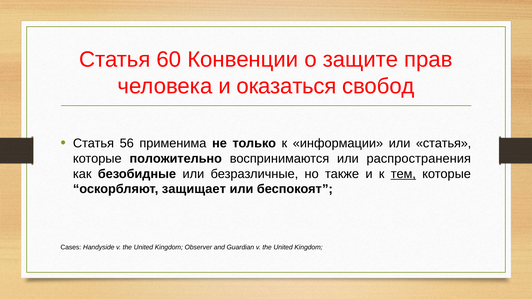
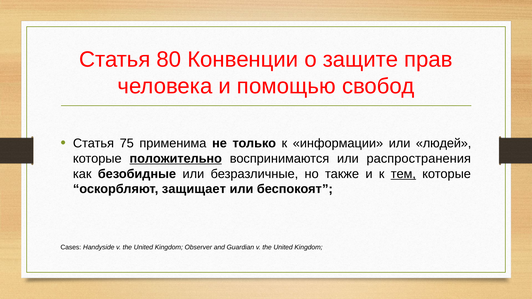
60: 60 -> 80 (169, 60)
оказаться: оказаться -> помощью (286, 86)
56: 56 -> 75 (127, 143)
или статья: статья -> людей (444, 143)
положительно underline: none -> present (176, 159)
